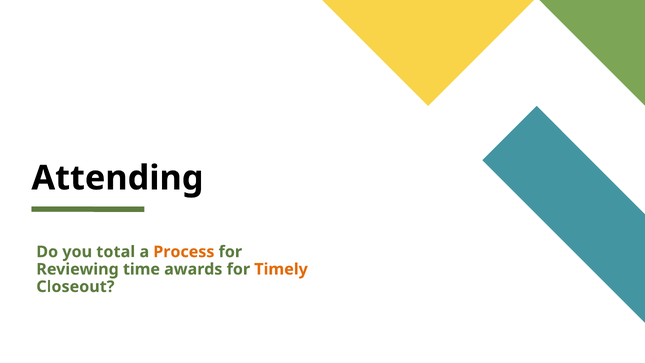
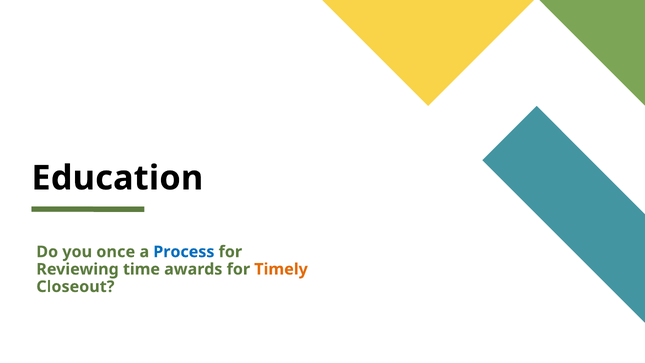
Attending: Attending -> Education (117, 178)
total: total -> once (116, 252)
Process colour: orange -> blue (184, 252)
